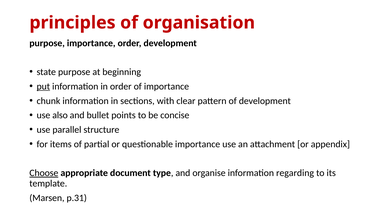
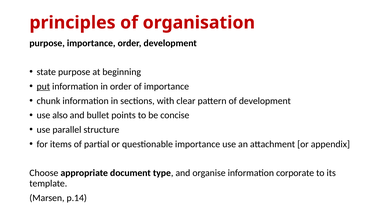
Choose underline: present -> none (44, 173)
regarding: regarding -> corporate (295, 173)
p.31: p.31 -> p.14 (77, 198)
